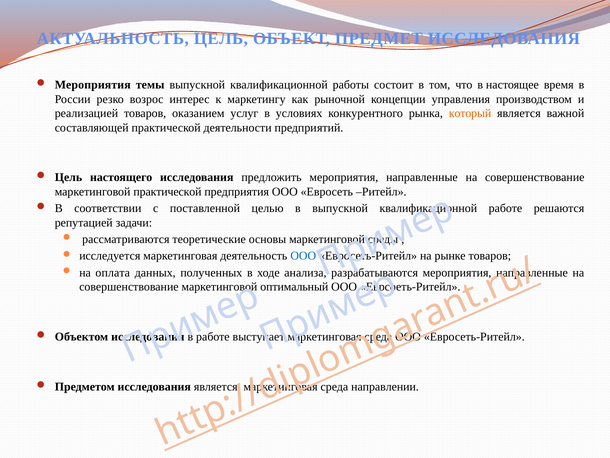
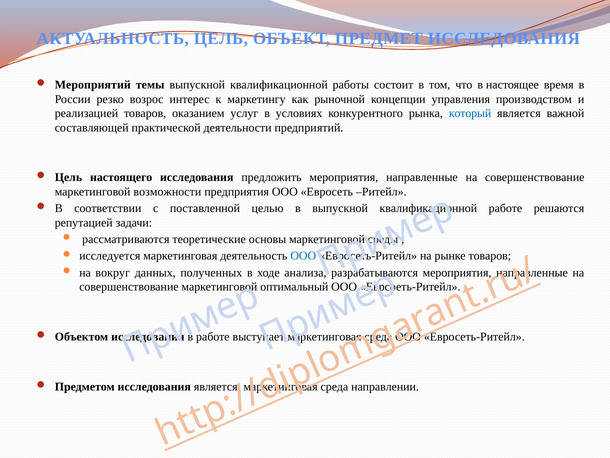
Мероприятия: Мероприятия -> Мероприятий (93, 85)
который colour: orange -> blue (470, 113)
маркетинговой практической: практической -> возможности (167, 192)
оплата: оплата -> вокруг (113, 272)
